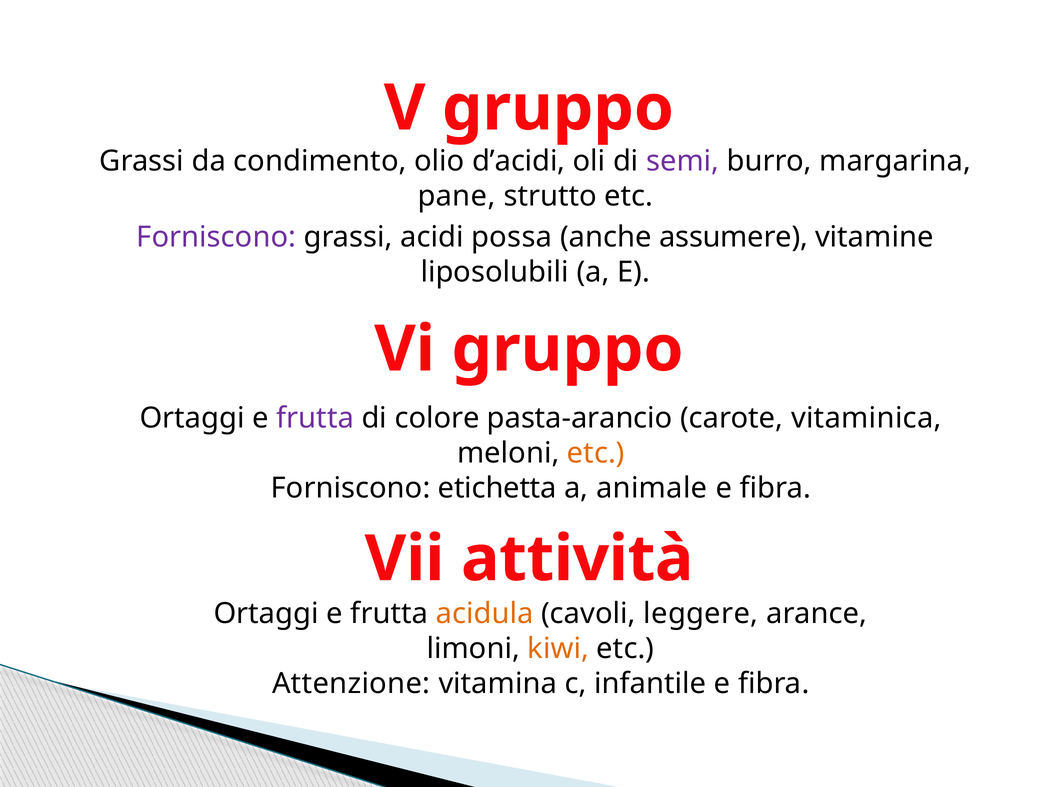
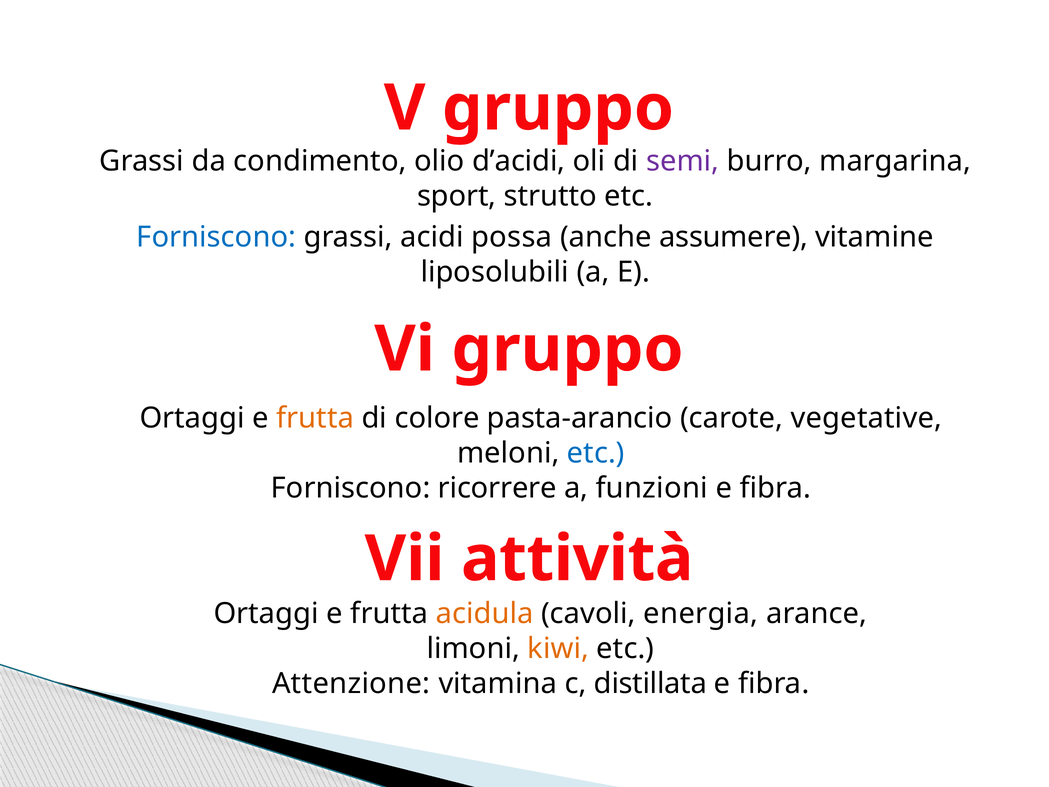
pane: pane -> sport (457, 196)
Forniscono colour: purple -> blue (216, 237)
frutta colour: purple -> orange (315, 418)
vitaminica: vitaminica -> vegetative (866, 418)
etc colour: orange -> blue (596, 453)
etichetta: etichetta -> ricorrere (497, 488)
animale: animale -> funzioni (652, 488)
leggere: leggere -> energia (701, 613)
infantile: infantile -> distillata (650, 683)
